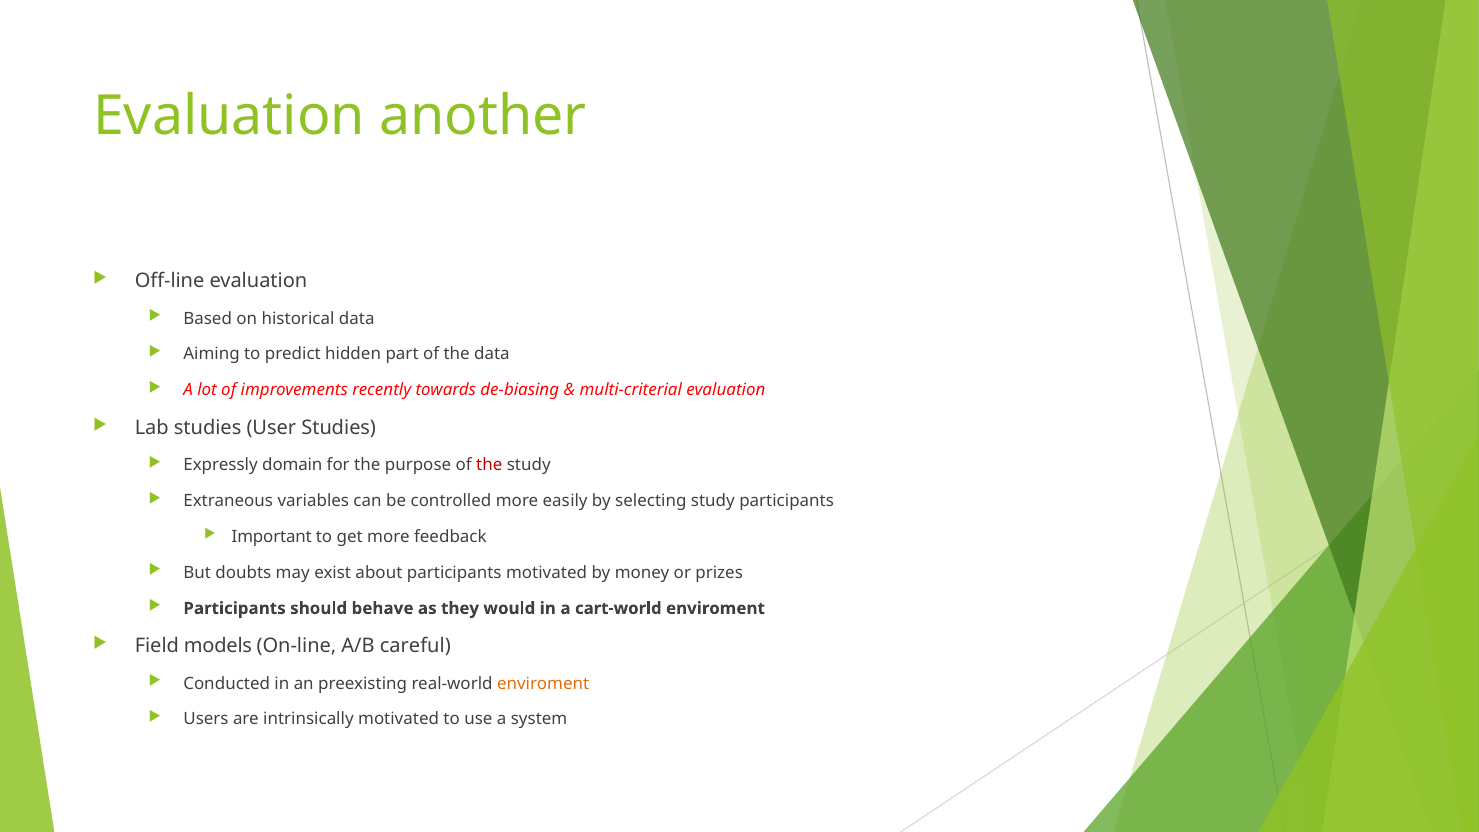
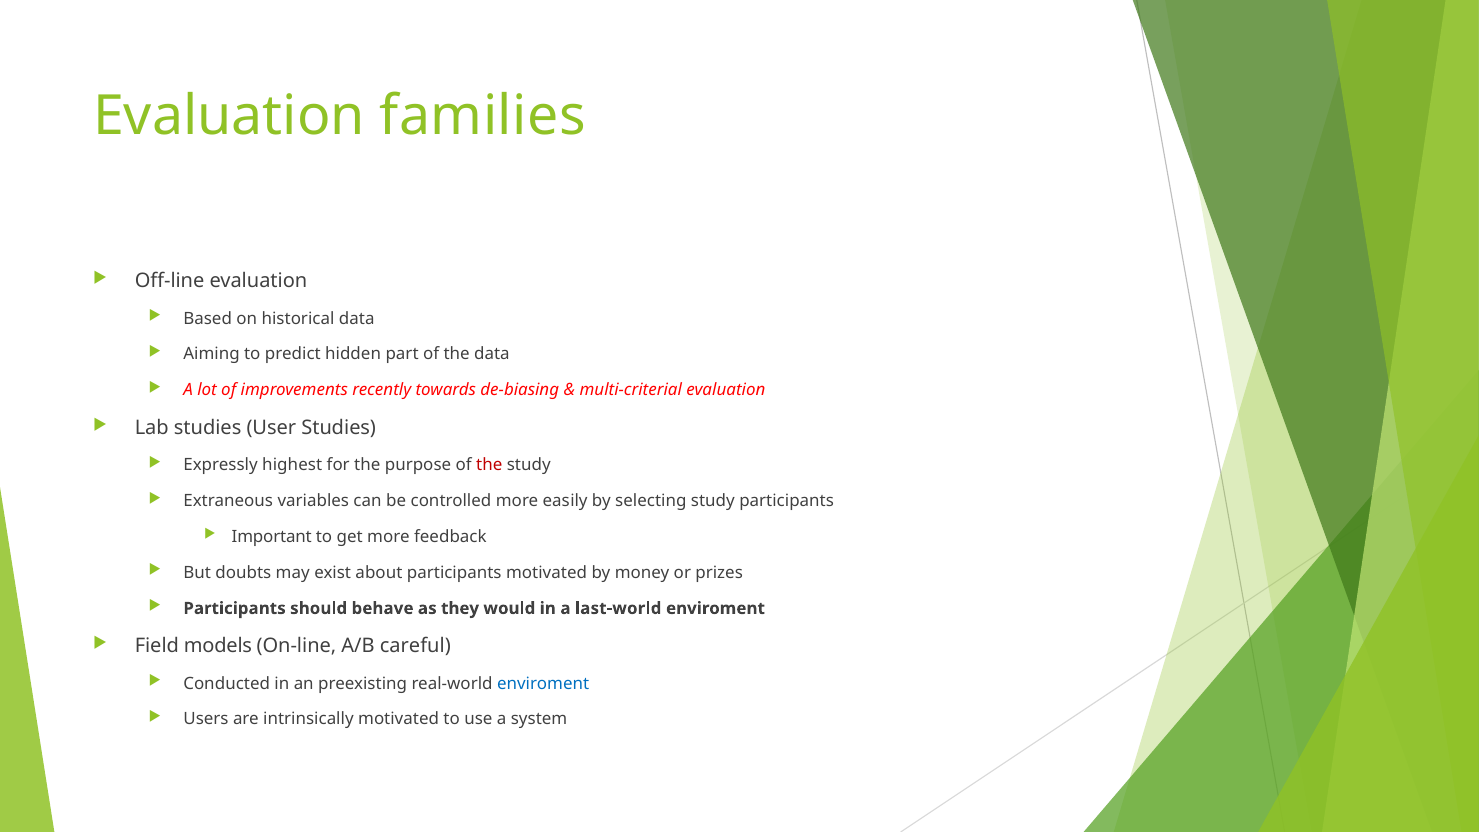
another: another -> families (483, 117)
domain: domain -> highest (292, 465)
cart-world: cart-world -> last-world (618, 608)
enviroment colour: orange -> blue (543, 684)
